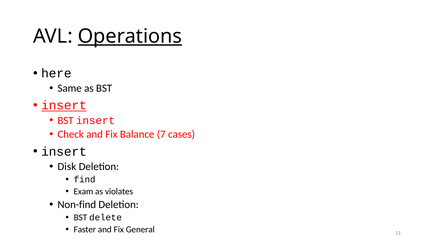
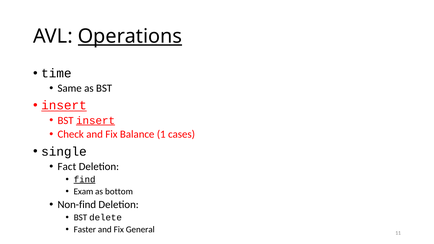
here: here -> time (56, 73)
insert underline: none -> present (96, 121)
7: 7 -> 1 (161, 134)
insert: insert -> single (64, 152)
Disk: Disk -> Fact (67, 167)
find underline: none -> present (85, 180)
violates: violates -> bottom (119, 192)
